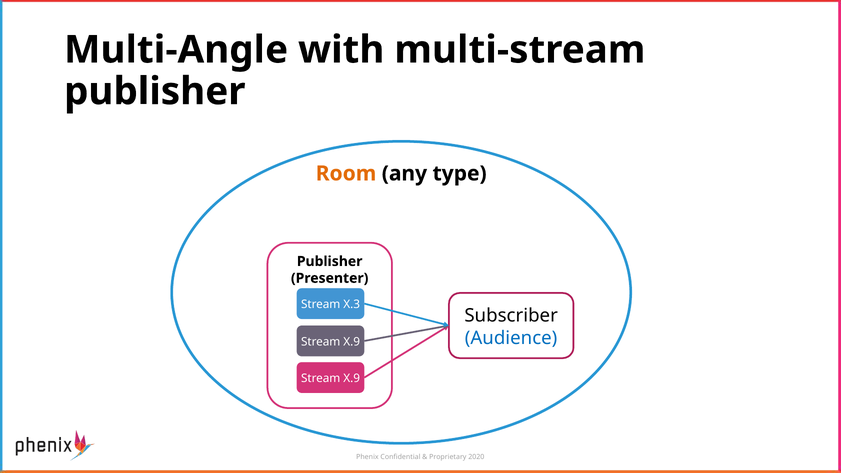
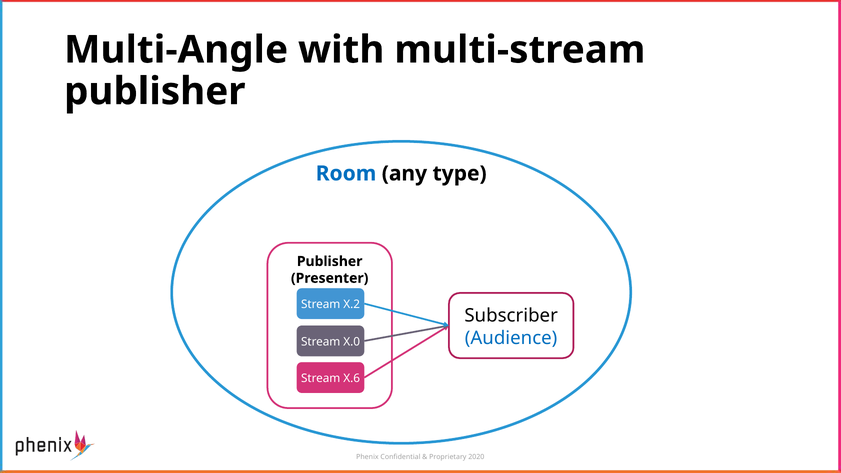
Room colour: orange -> blue (346, 174)
X.3: X.3 -> X.2 (352, 304)
X.9: X.9 -> X.0 (352, 342)
X.9: X.9 -> X.6 (352, 378)
